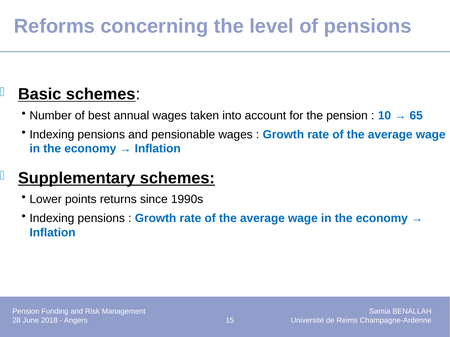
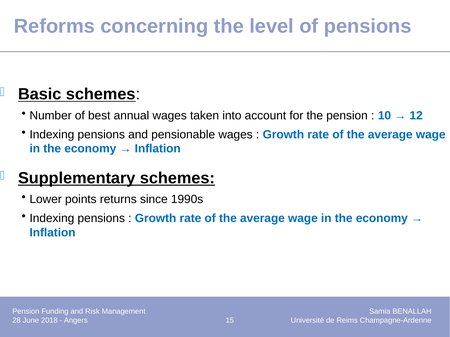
65: 65 -> 12 (416, 116)
